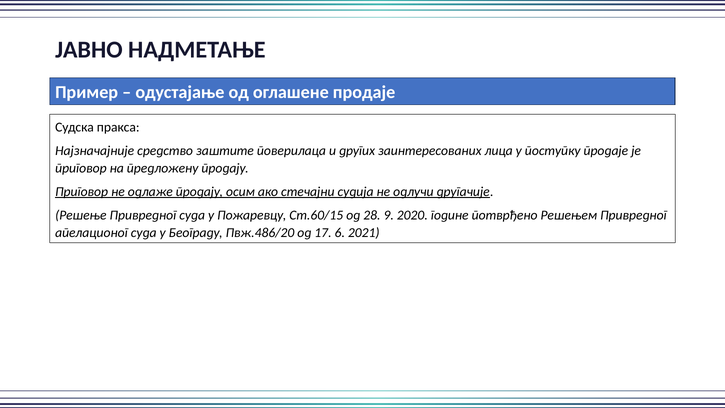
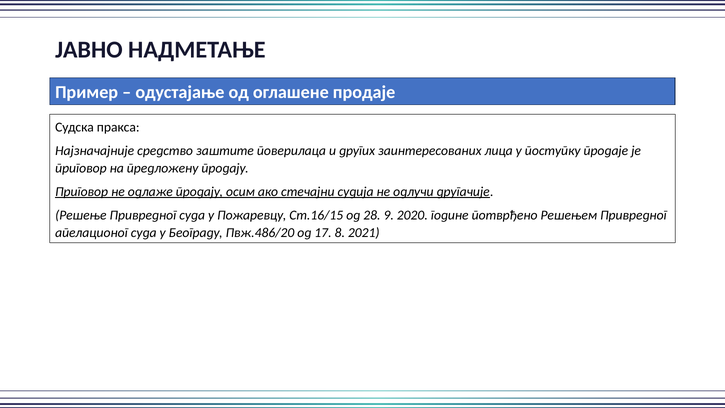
Ст.60/15: Ст.60/15 -> Ст.16/15 (316, 215)
6: 6 -> 8 (340, 232)
